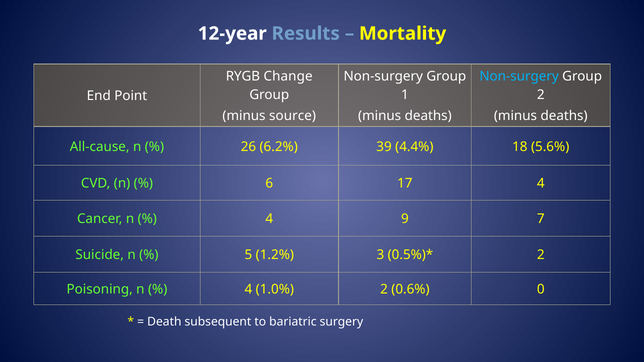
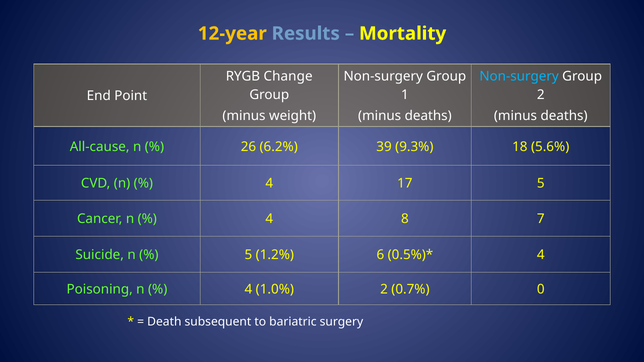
12-year colour: white -> yellow (232, 34)
source: source -> weight (293, 116)
4.4%: 4.4% -> 9.3% (414, 147)
6: 6 -> 4 (269, 184)
17 4: 4 -> 5 (541, 184)
9: 9 -> 8 (405, 219)
3: 3 -> 6 (380, 255)
2: 2 -> 4 (541, 255)
0.6%: 0.6% -> 0.7% (410, 289)
